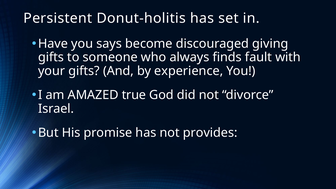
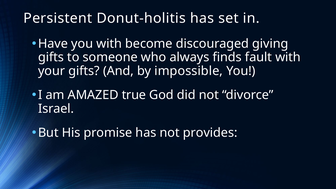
you says: says -> with (109, 44)
experience: experience -> impossible (189, 71)
